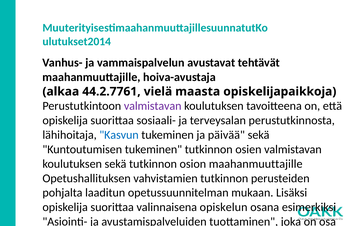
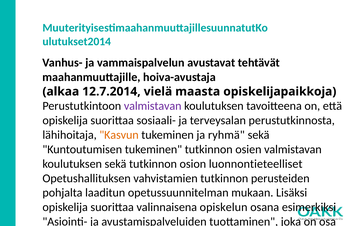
44.2.7761: 44.2.7761 -> 12.7.2014 (111, 91)
Kasvun colour: blue -> orange (119, 135)
päivää: päivää -> ryhmä (226, 135)
osion maahanmuuttajille: maahanmuuttajille -> luonnontieteelliset (256, 164)
